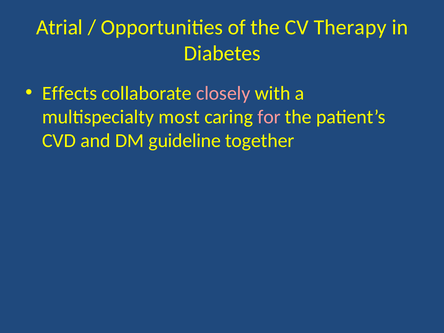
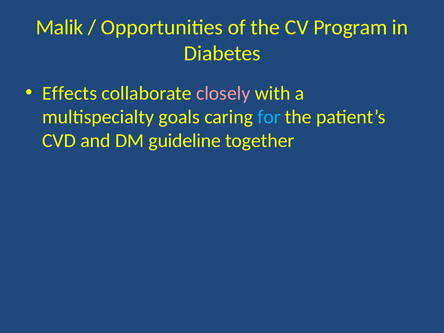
Atrial: Atrial -> Malik (60, 28)
Therapy: Therapy -> Program (350, 28)
most: most -> goals (179, 117)
for colour: pink -> light blue (269, 117)
